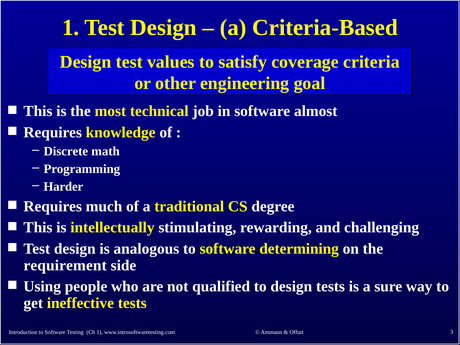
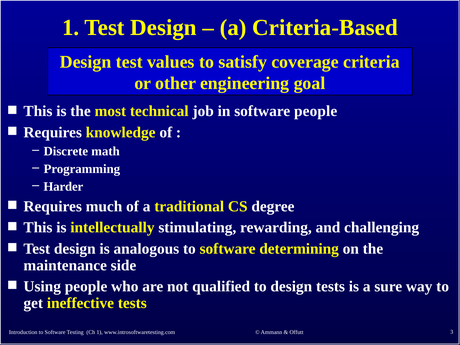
software almost: almost -> people (316, 111)
requirement: requirement -> maintenance (65, 265)
